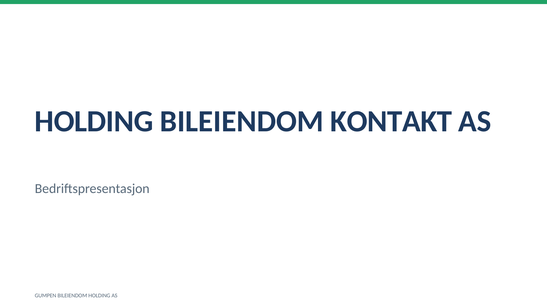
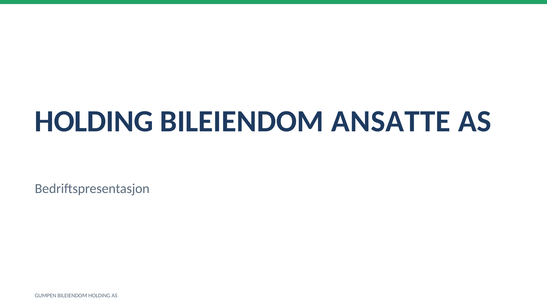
KONTAKT: KONTAKT -> ANSATTE (391, 121)
